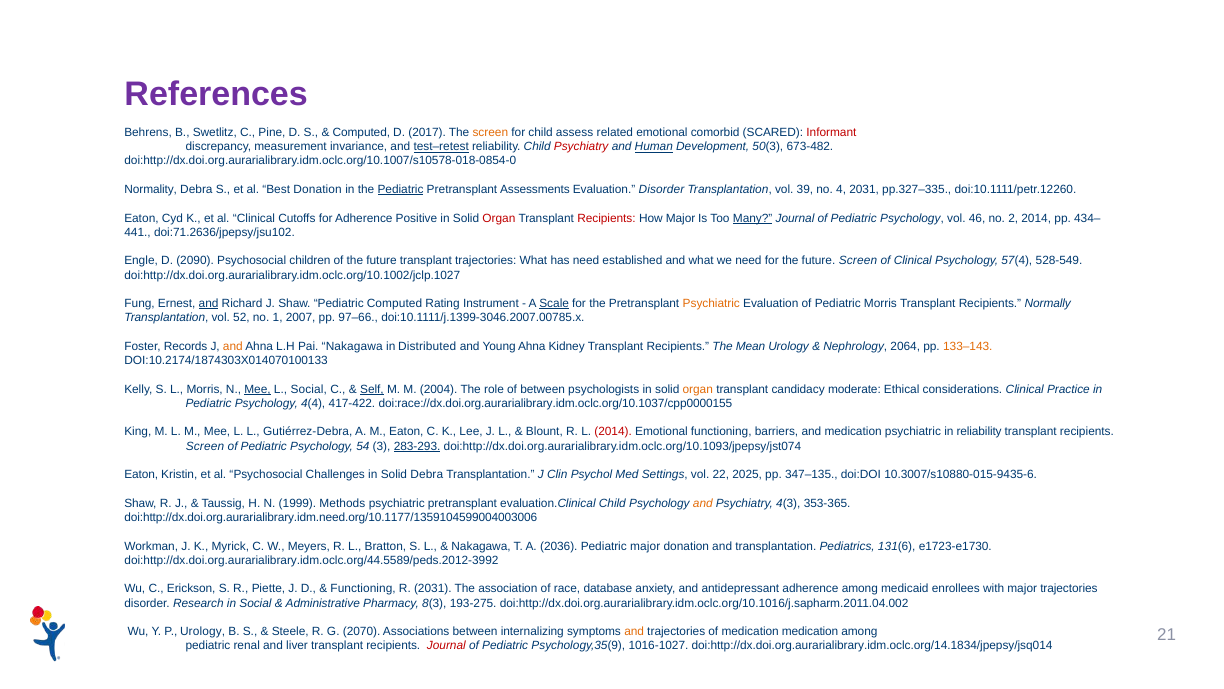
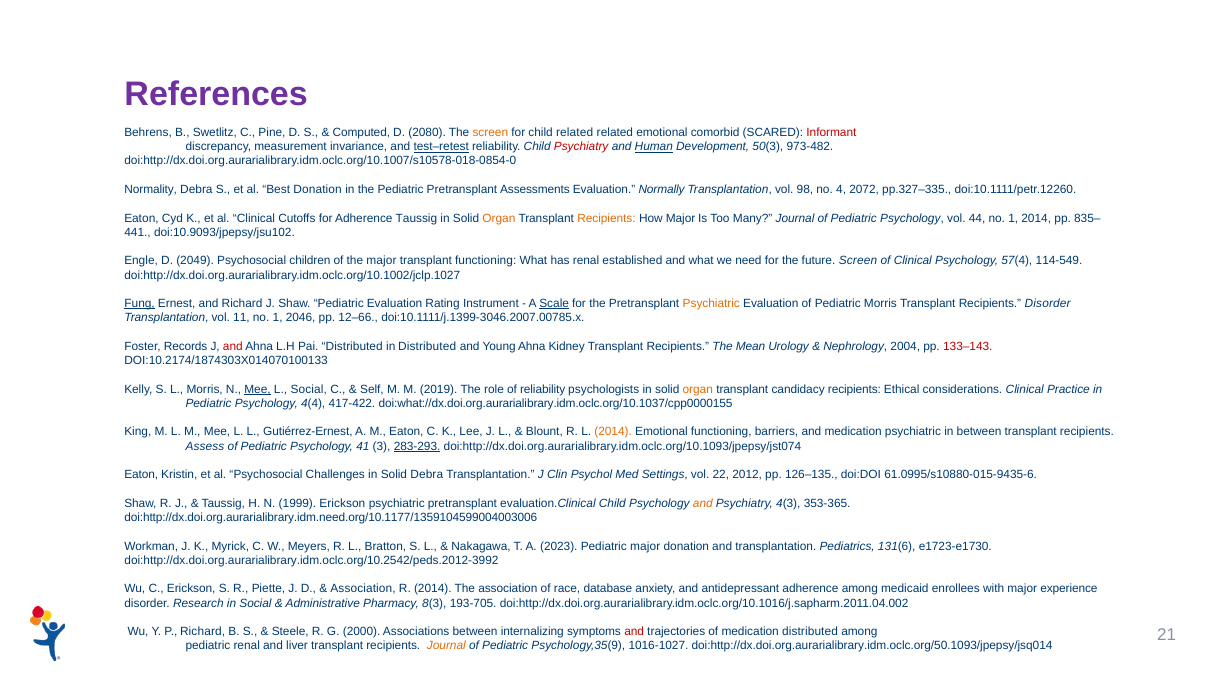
2017: 2017 -> 2080 (427, 133)
child assess: assess -> related (575, 133)
673-482: 673-482 -> 973-482 (810, 147)
Pediatric underline: present -> none (401, 190)
Evaluation Disorder: Disorder -> Normally (662, 190)
39: 39 -> 98 (805, 190)
4 2031: 2031 -> 2072 (864, 190)
Adherence Positive: Positive -> Taussig (416, 218)
Organ colour: red -> orange (499, 218)
Recipients colour: red -> orange (606, 218)
Many underline: present -> none (753, 218)
46: 46 -> 44 (977, 218)
2: 2 -> 1 (1013, 218)
434–: 434– -> 835– (1087, 218)
doi:71.2636/jpepsy/jsu102: doi:71.2636/jpepsy/jsu102 -> doi:10.9093/jpepsy/jsu102 (224, 232)
2090: 2090 -> 2049 (195, 261)
of the future: future -> major (381, 261)
transplant trajectories: trajectories -> functioning (486, 261)
has need: need -> renal (586, 261)
528-549: 528-549 -> 114-549 (1059, 261)
Fung underline: none -> present (140, 304)
and underline: present -> none (209, 304)
Pediatric Computed: Computed -> Evaluation (395, 304)
Recipients Normally: Normally -> Disorder (1048, 304)
52: 52 -> 11 (241, 318)
2007: 2007 -> 2046 (301, 318)
97–66: 97–66 -> 12–66 (358, 318)
and colour: orange -> red (233, 347)
Pai Nakagawa: Nakagawa -> Distributed (352, 347)
2064: 2064 -> 2004 (905, 347)
133–143 colour: orange -> red (968, 347)
Self underline: present -> none (372, 389)
2004: 2004 -> 2019 (439, 389)
of between: between -> reliability (543, 389)
candidacy moderate: moderate -> recipients (854, 389)
doi:race://dx.doi.org.aurarialibrary.idm.oclc.org/10.1037/cpp0000155: doi:race://dx.doi.org.aurarialibrary.idm.oclc.org/10.1037/cpp0000155 -> doi:what://dx.doi.org.aurarialibrary.idm.oclc.org/10.1037/cpp0000155 (556, 404)
Gutiérrez-Debra: Gutiérrez-Debra -> Gutiérrez-Ernest (308, 432)
2014 colour: red -> orange (613, 432)
in reliability: reliability -> between (979, 432)
Screen: Screen -> Assess (205, 446)
54: 54 -> 41 (363, 446)
2025: 2025 -> 2012 (747, 475)
347–135: 347–135 -> 126–135 (811, 475)
10.3007/s10880-015-9435-6: 10.3007/s10880-015-9435-6 -> 61.0995/s10880-015-9435-6 (961, 475)
1999 Methods: Methods -> Erickson (342, 503)
2036: 2036 -> 2023 (559, 546)
doi:http://dx.doi.org.aurarialibrary.idm.oclc.org/44.5589/peds.2012-3992: doi:http://dx.doi.org.aurarialibrary.idm.oclc.org/44.5589/peds.2012-3992 -> doi:http://dx.doi.org.aurarialibrary.idm.oclc.org/10.2542/peds.2012-3992 (311, 560)
Functioning: Functioning -> Association (363, 589)
R 2031: 2031 -> 2014 (433, 589)
major trajectories: trajectories -> experience (1069, 589)
193-275: 193-275 -> 193-705 (473, 603)
P Urology: Urology -> Richard (203, 632)
2070: 2070 -> 2000 (362, 632)
and colour: orange -> red (634, 632)
medication medication: medication -> distributed (810, 632)
Journal colour: red -> orange (446, 646)
doi:http://dx.doi.org.aurarialibrary.idm.oclc.org/14.1834/jpepsy/jsq014: doi:http://dx.doi.org.aurarialibrary.idm.oclc.org/14.1834/jpepsy/jsq014 -> doi:http://dx.doi.org.aurarialibrary.idm.oclc.org/50.1093/jpepsy/jsq014 (872, 646)
